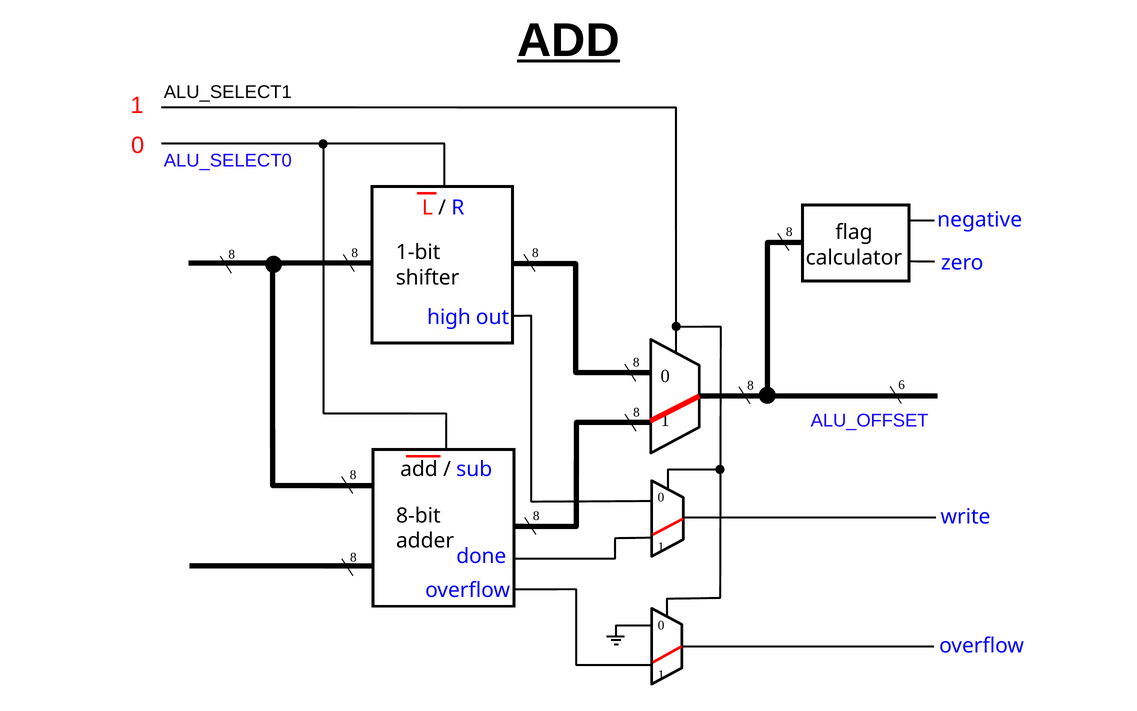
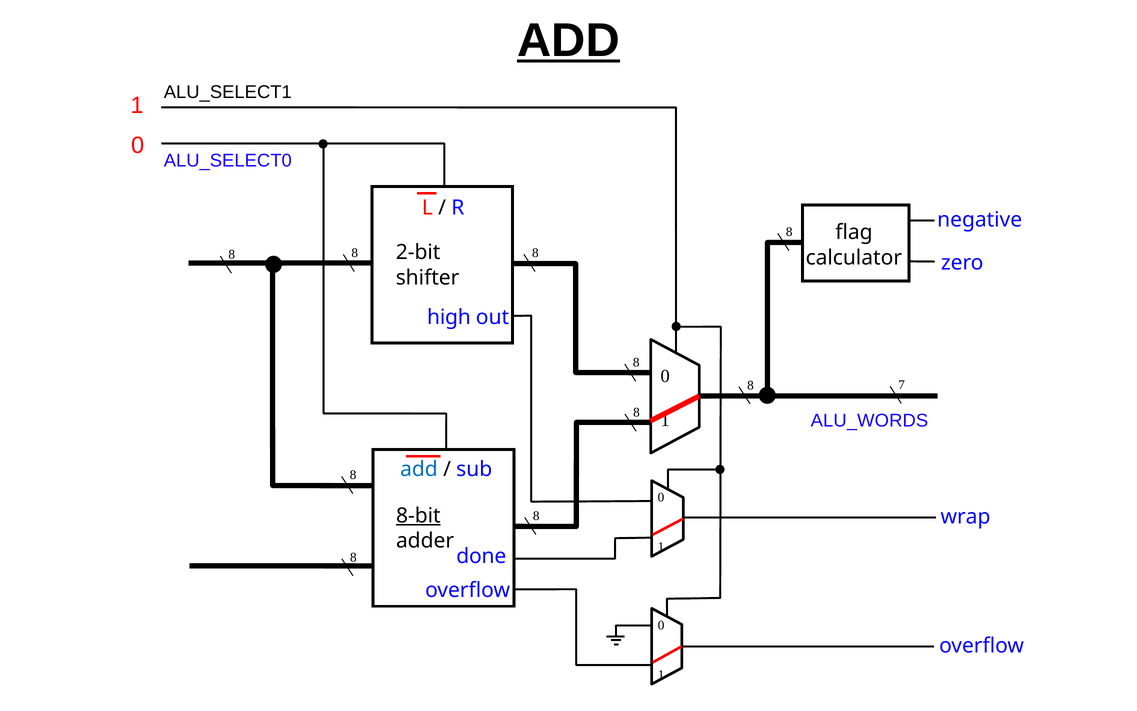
1-bit: 1-bit -> 2-bit (418, 252)
6: 6 -> 7 (902, 385)
ALU_OFFSET: ALU_OFFSET -> ALU_WORDS (869, 420)
add colour: black -> blue (419, 469)
8-bit underline: none -> present (418, 515)
write: write -> wrap (966, 516)
